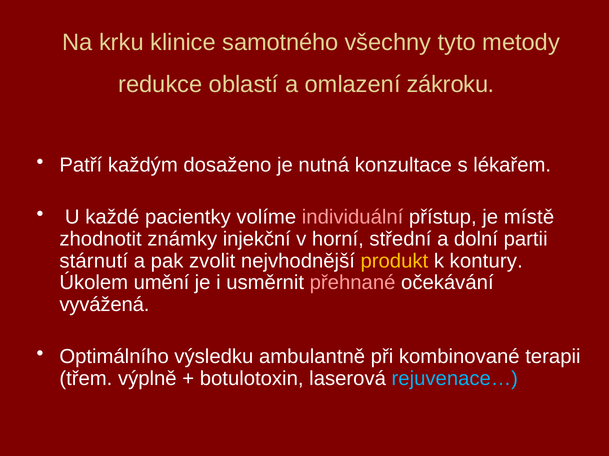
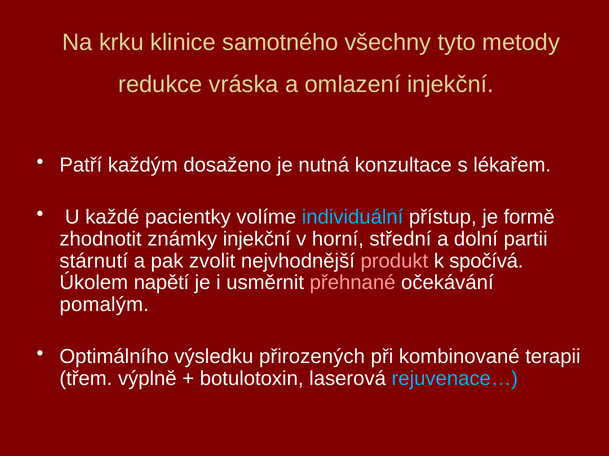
oblastí: oblastí -> vráska (244, 85)
omlazení zákroku: zákroku -> injekční (451, 85)
individuální colour: pink -> light blue (353, 217)
místě: místě -> formě (529, 217)
produkt colour: yellow -> pink (394, 261)
kontury: kontury -> spočívá (486, 261)
umění: umění -> napětí (161, 283)
vyvážená: vyvážená -> pomalým (104, 305)
ambulantně: ambulantně -> přirozených (312, 357)
